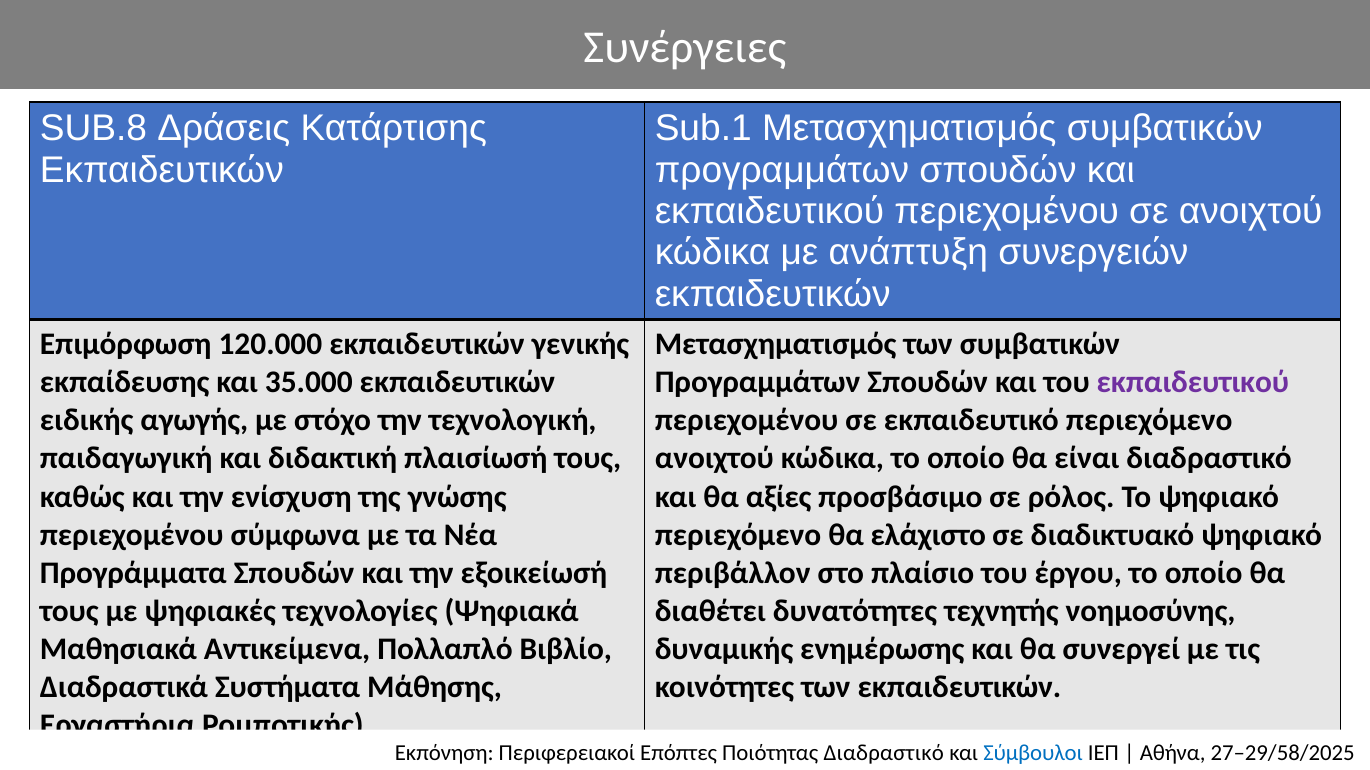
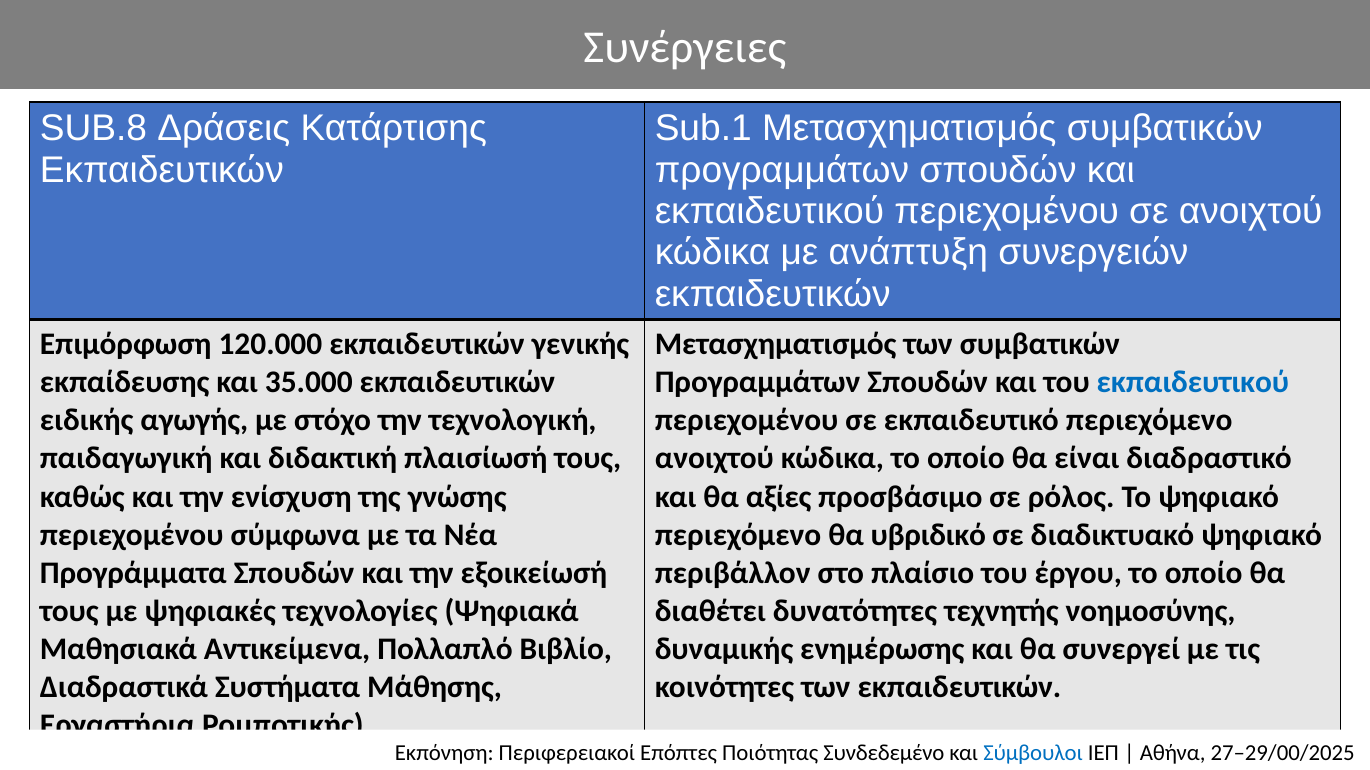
εκπαιδευτικού colour: purple -> blue (1193, 383)
ελάχιστο: ελάχιστο -> υβριδικό (928, 535)
Ποιότητας Διαδραστικό: Διαδραστικό -> Συνδεδεμένο (884, 753)
27–29/58/2025: 27–29/58/2025 -> 27–29/00/2025 (1283, 753)
